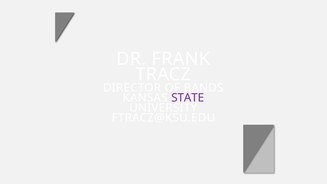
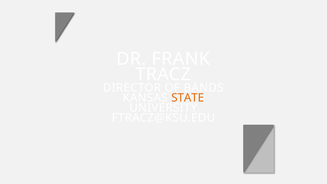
STATE colour: purple -> orange (188, 98)
